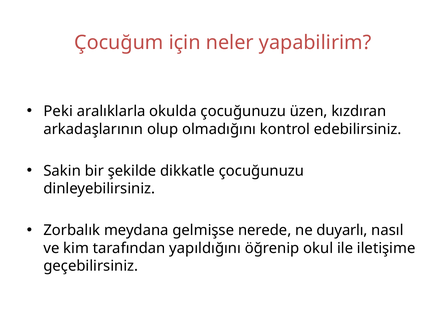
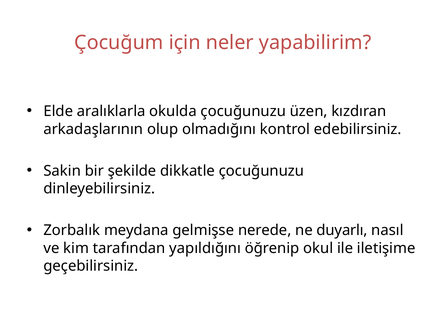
Peki: Peki -> Elde (58, 111)
